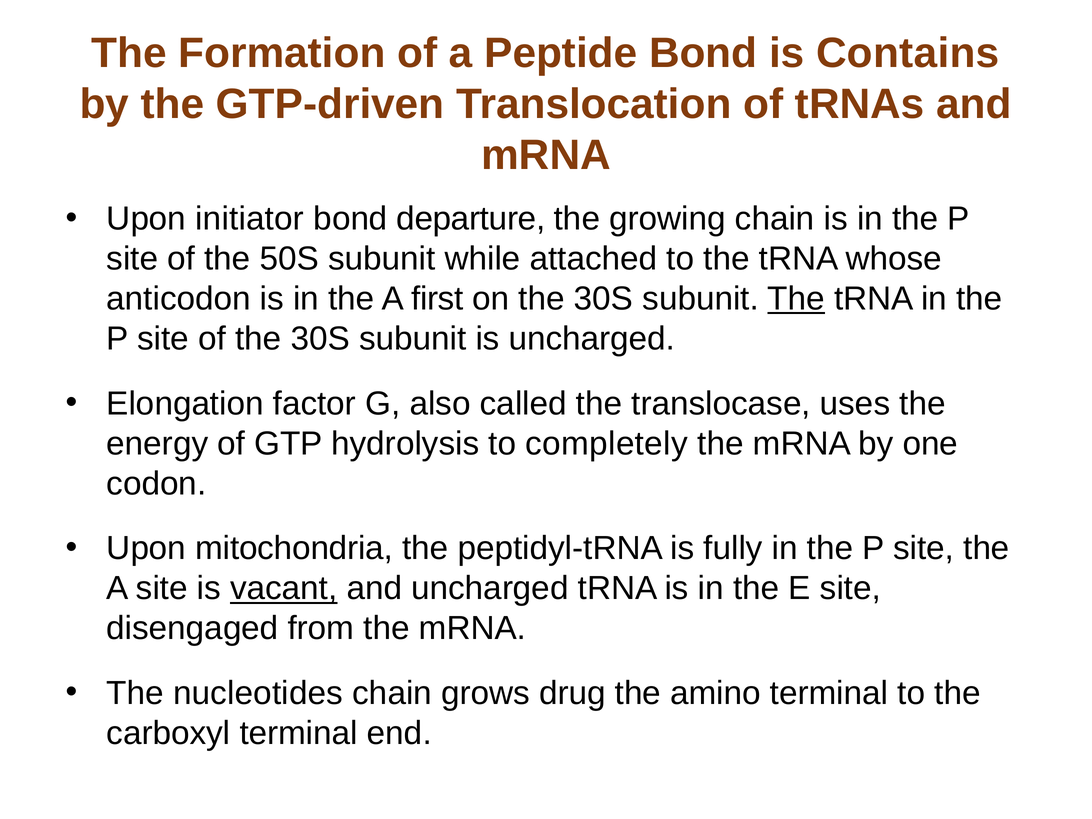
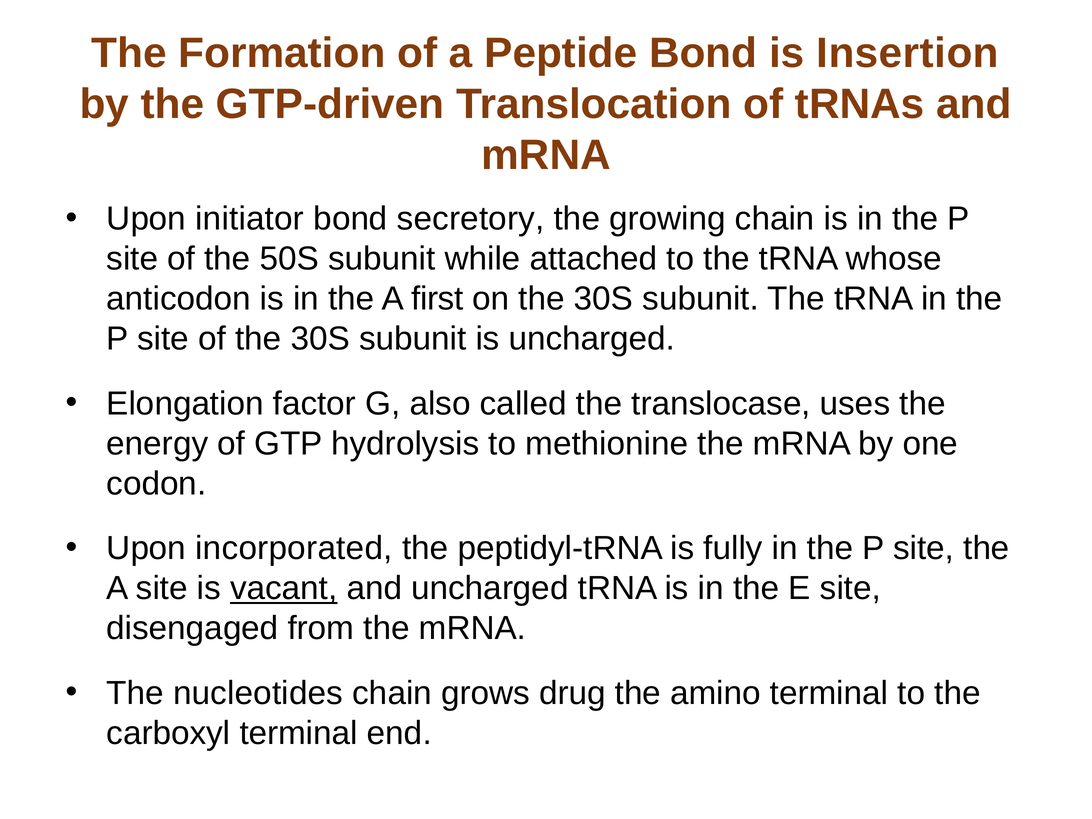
Contains: Contains -> Insertion (908, 53)
departure: departure -> secretory (471, 219)
The underline: present -> none (796, 299)
completely: completely -> methionine (607, 444)
mitochondria: mitochondria -> incorporated (294, 548)
